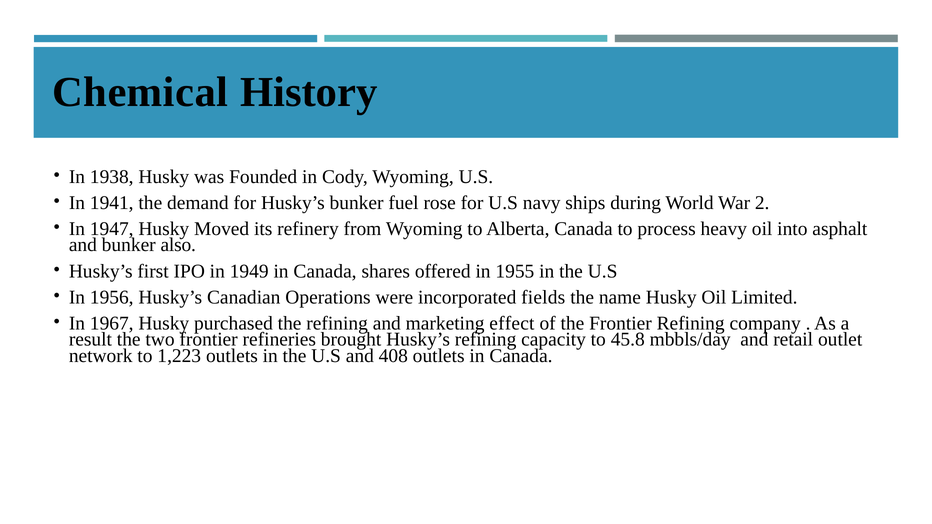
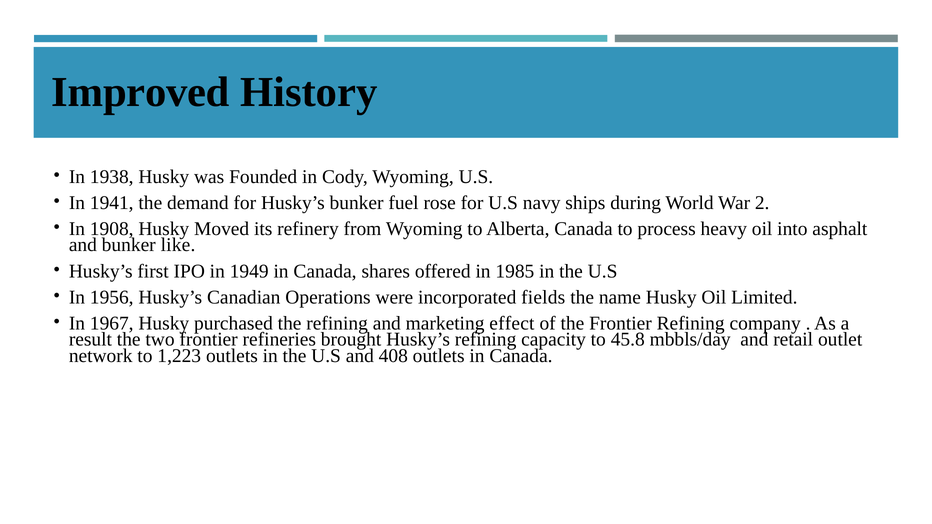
Chemical: Chemical -> Improved (140, 92)
1947: 1947 -> 1908 (112, 229)
also: also -> like (178, 245)
1955: 1955 -> 1985 (515, 271)
